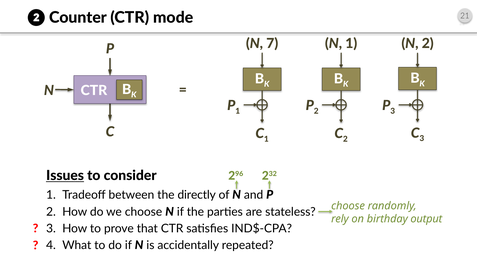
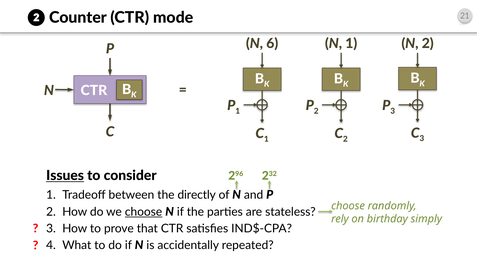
7: 7 -> 6 (272, 44)
choose underline: none -> present (144, 212)
output: output -> simply (426, 219)
